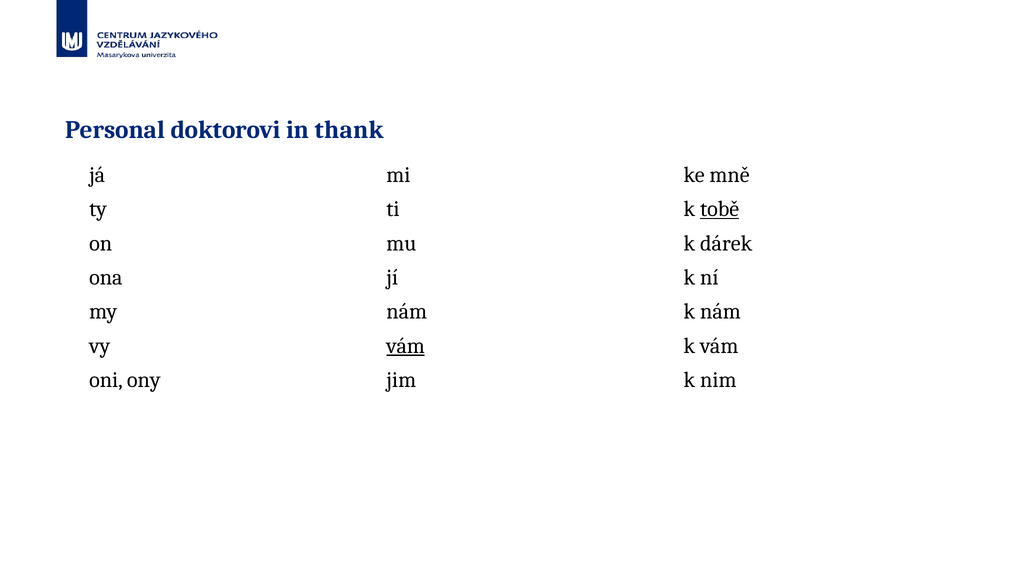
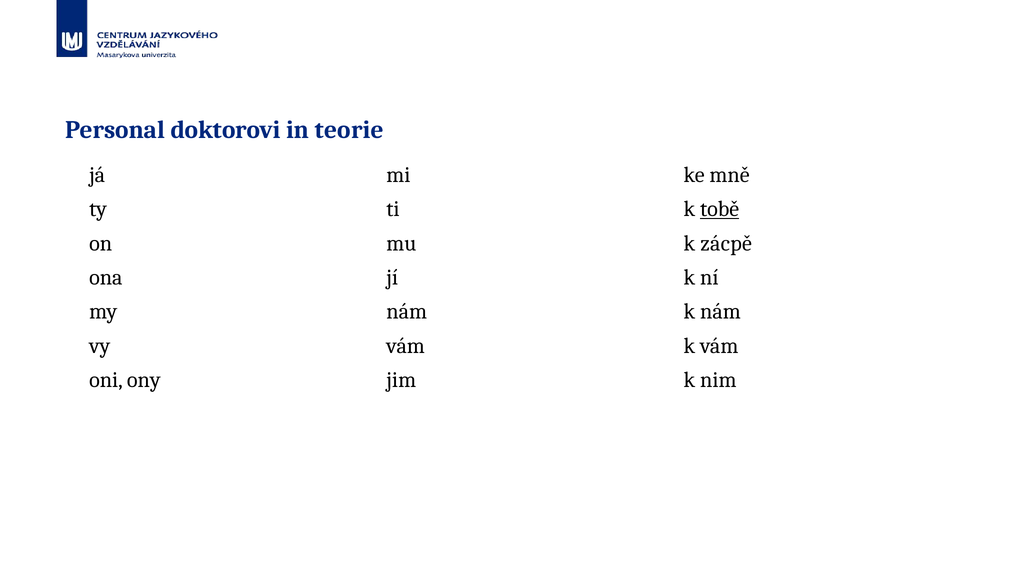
thank: thank -> teorie (349, 130)
dárek: dárek -> zácpě (726, 243)
vám underline: present -> none (406, 346)
